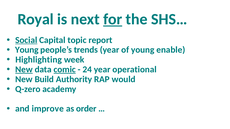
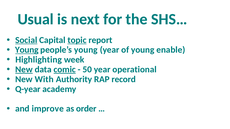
Royal: Royal -> Usual (36, 19)
for underline: present -> none (113, 19)
topic underline: none -> present (77, 40)
Young underline: none -> present (27, 50)
people’s trends: trends -> young (86, 50)
24: 24 -> 50 (87, 70)
Build: Build -> With (44, 79)
would: would -> record (124, 79)
Q-zero: Q-zero -> Q-year (28, 89)
